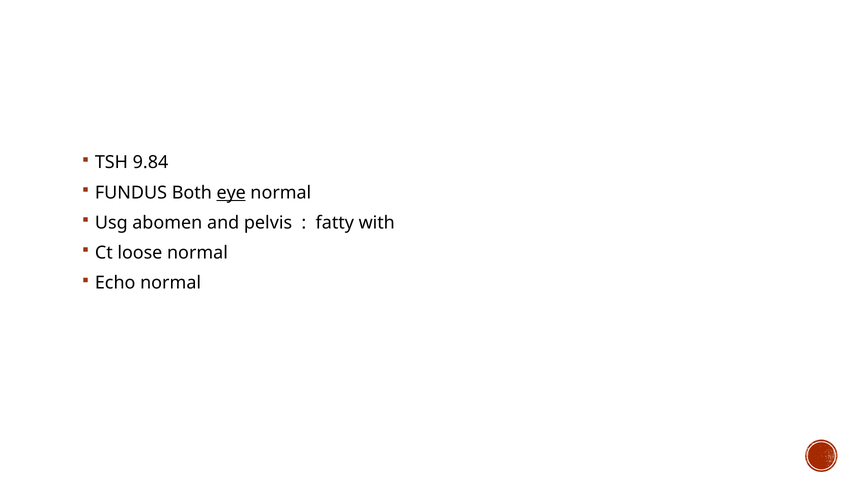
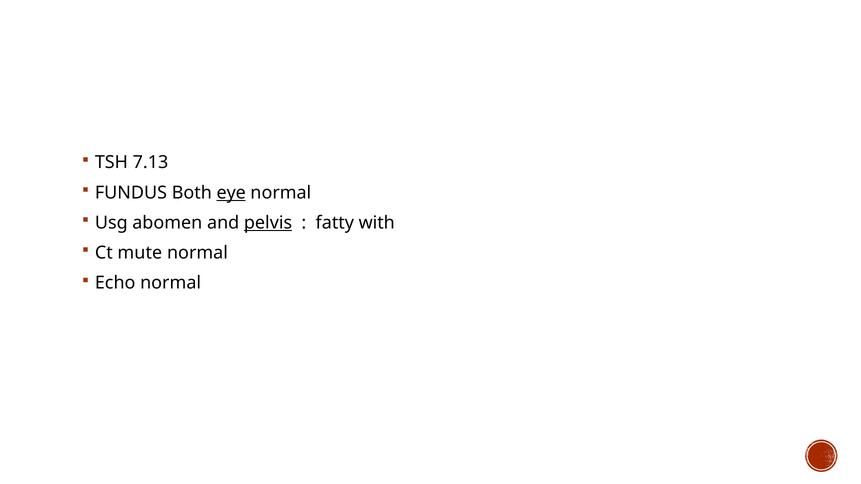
9.84: 9.84 -> 7.13 (151, 163)
pelvis underline: none -> present (268, 223)
loose: loose -> mute (140, 253)
